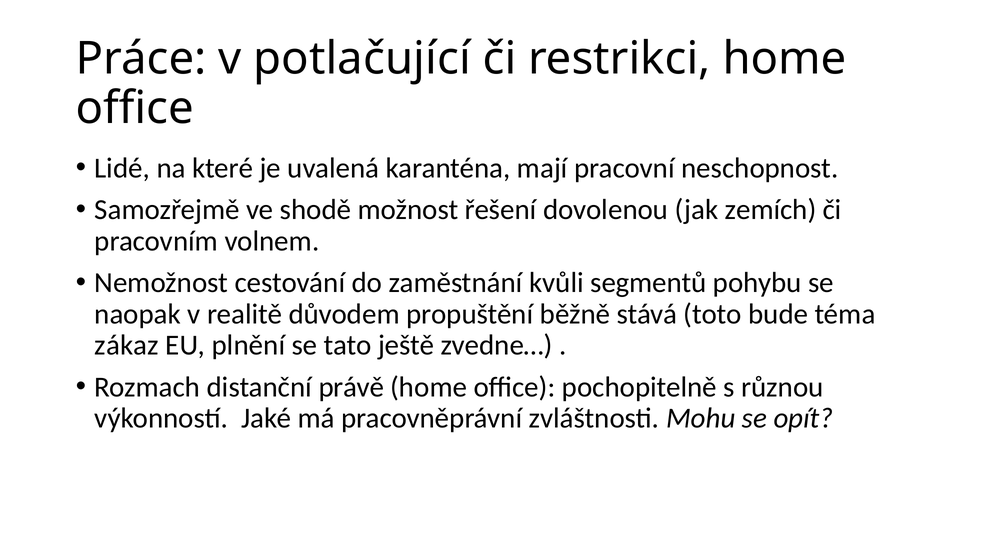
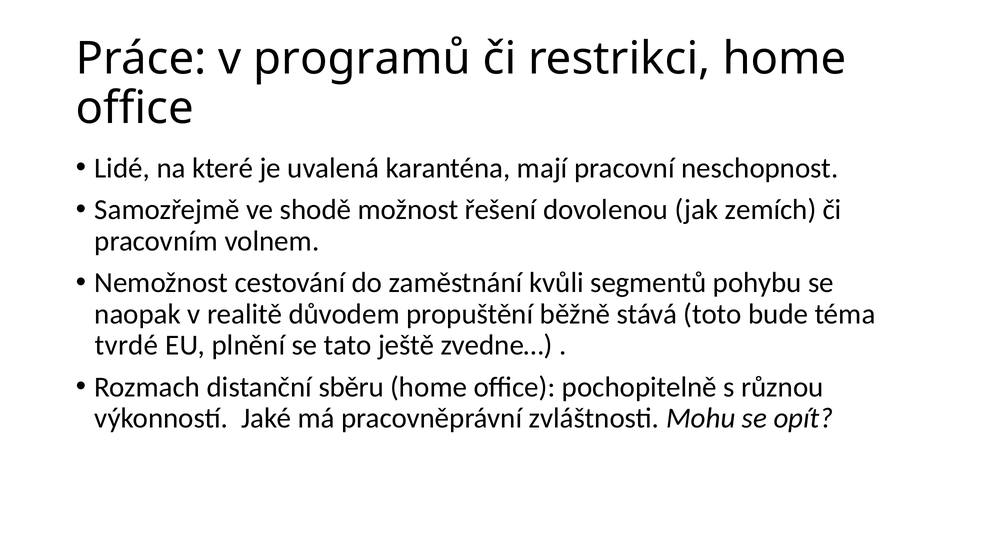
potlačující: potlačující -> programů (362, 59)
zákaz: zákaz -> tvrdé (127, 345)
právě: právě -> sběru (351, 387)
